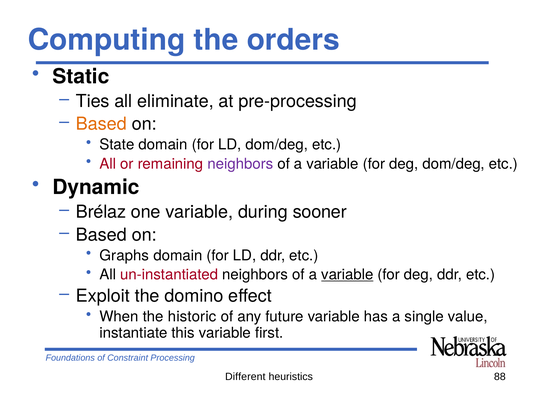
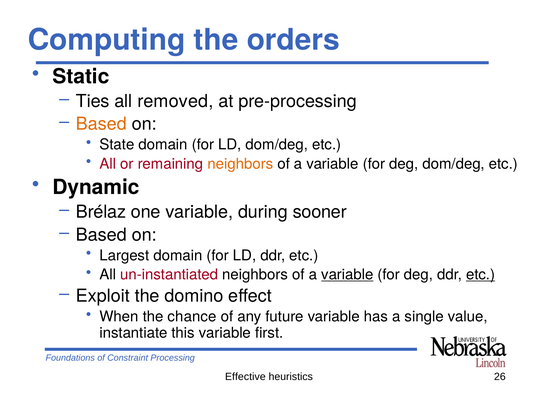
eliminate: eliminate -> removed (175, 101)
neighbors colour: purple -> orange (240, 164)
Graphs: Graphs -> Largest (124, 256)
etc underline: none -> present (481, 275)
historic: historic -> chance (192, 317)
Different: Different -> Effective (245, 377)
88: 88 -> 26 (500, 377)
